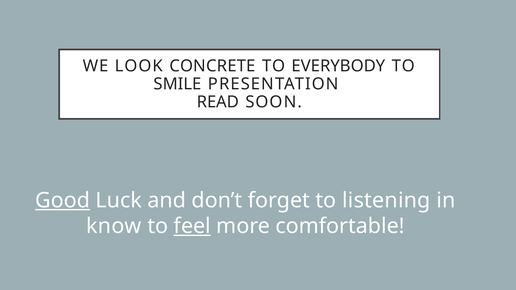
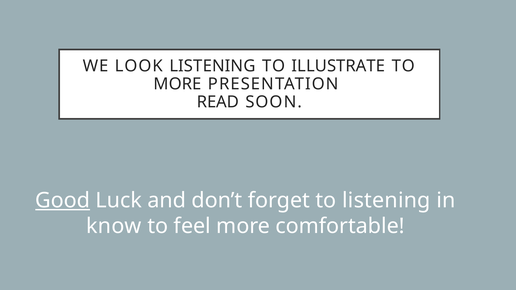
LOOK CONCRETE: CONCRETE -> LISTENING (212, 66)
EVERYBODY: EVERYBODY -> ILLUSTRATE (338, 66)
SMILE: SMILE -> MORE (178, 84)
feel underline: present -> none (192, 226)
